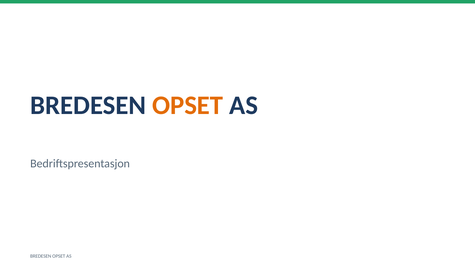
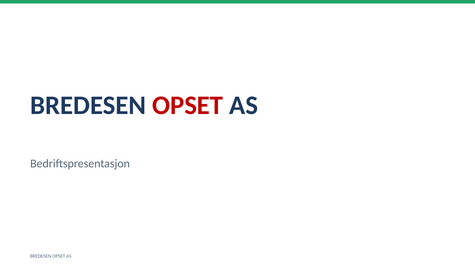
OPSET colour: orange -> red (188, 105)
